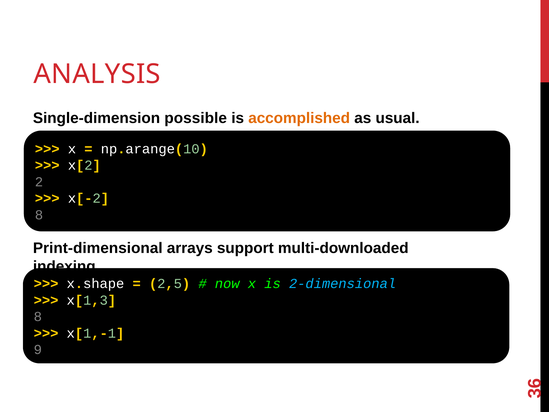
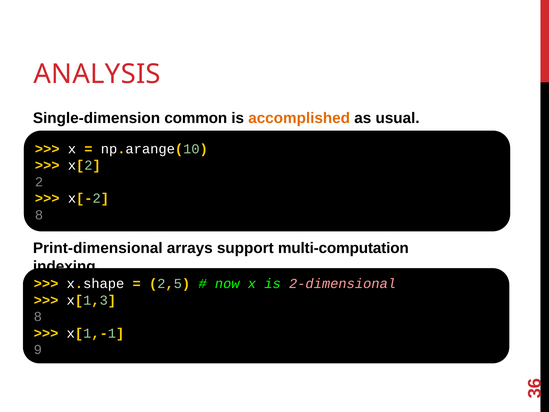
possible: possible -> common (196, 118)
multi-downloaded: multi-downloaded -> multi-computation (343, 248)
2-dimensional colour: light blue -> pink (343, 284)
